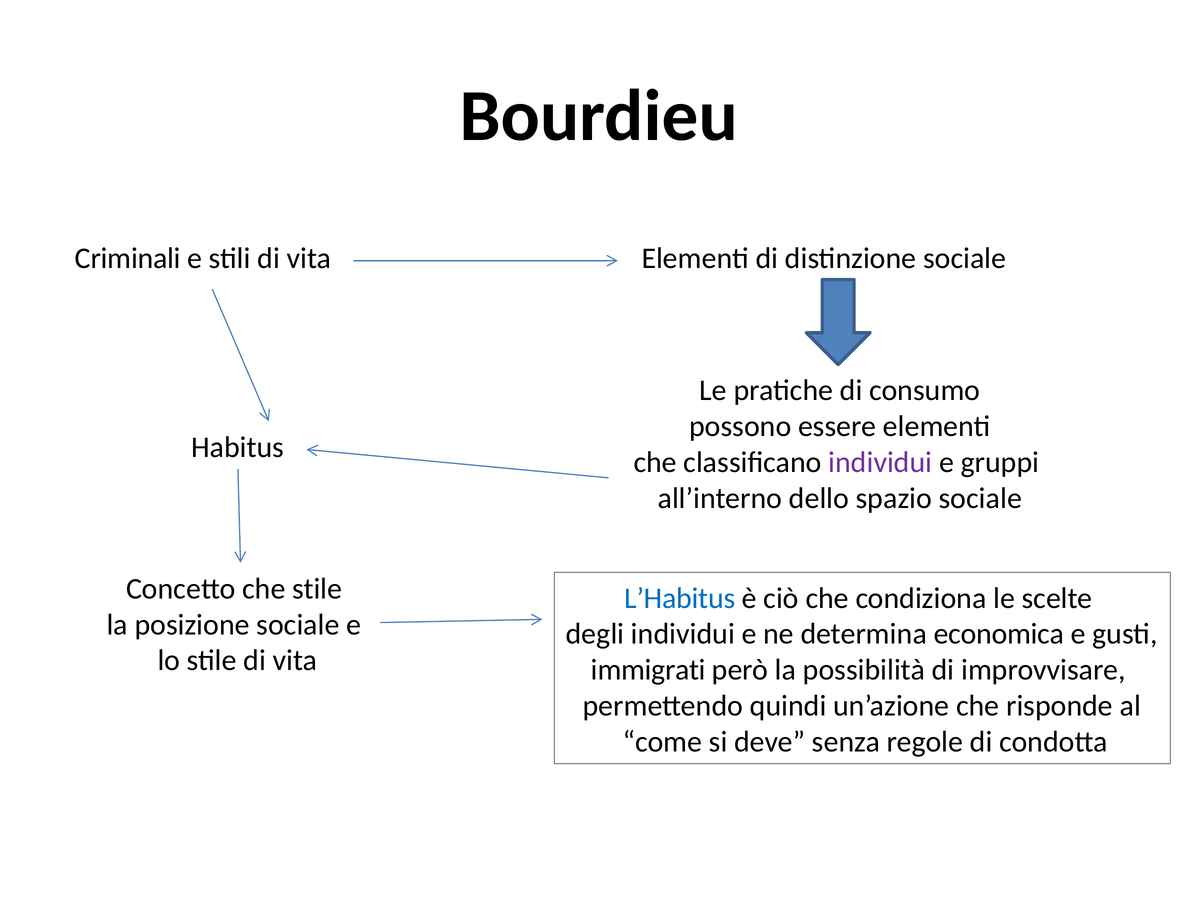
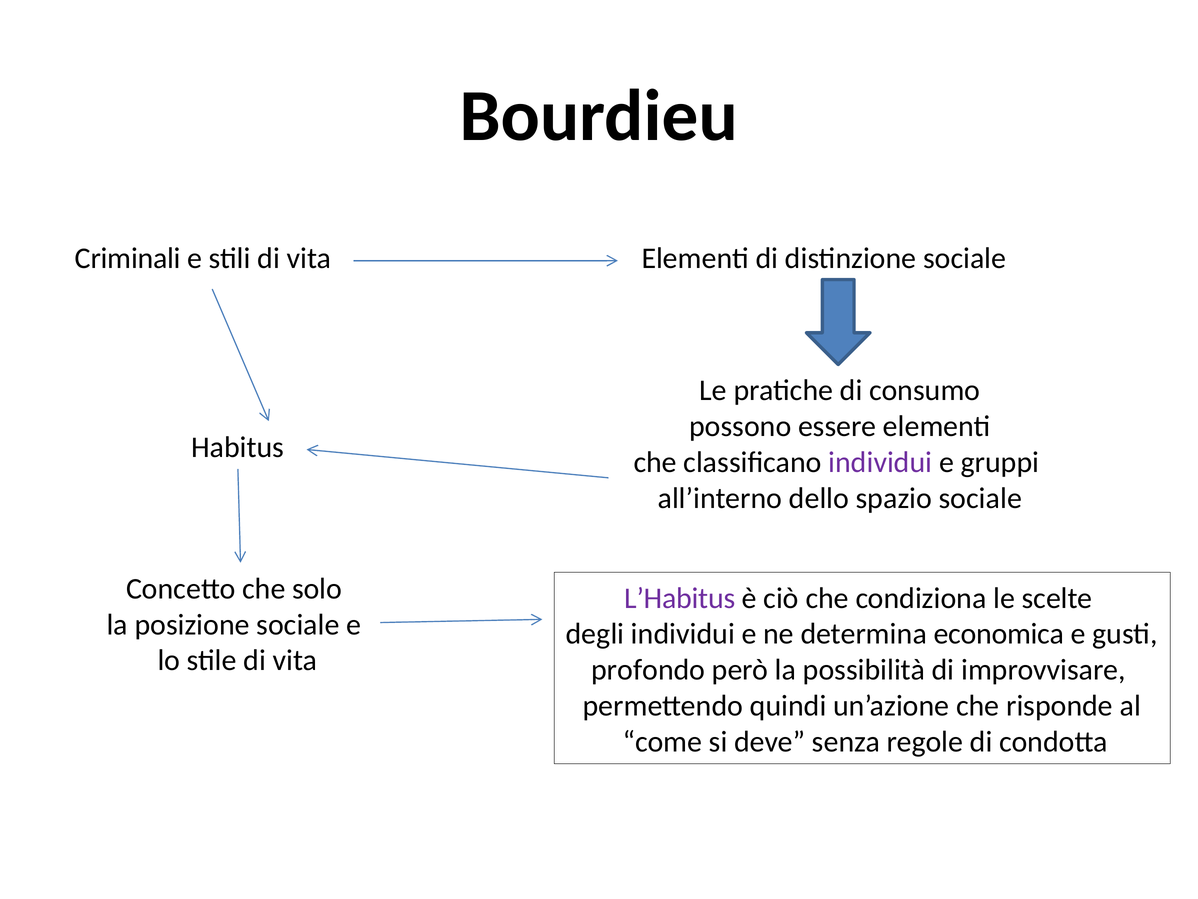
che stile: stile -> solo (317, 588)
L’Habitus colour: blue -> purple (680, 598)
immigrati: immigrati -> profondo (648, 670)
